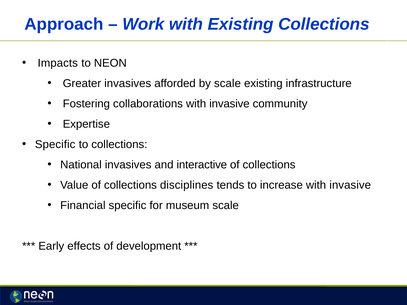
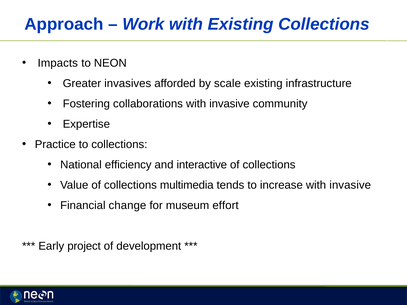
Specific: Specific -> Practice (55, 145)
National invasives: invasives -> efficiency (128, 165)
disciplines: disciplines -> multimedia (187, 185)
Financial specific: specific -> change (127, 206)
museum scale: scale -> effort (226, 206)
effects: effects -> project (84, 246)
